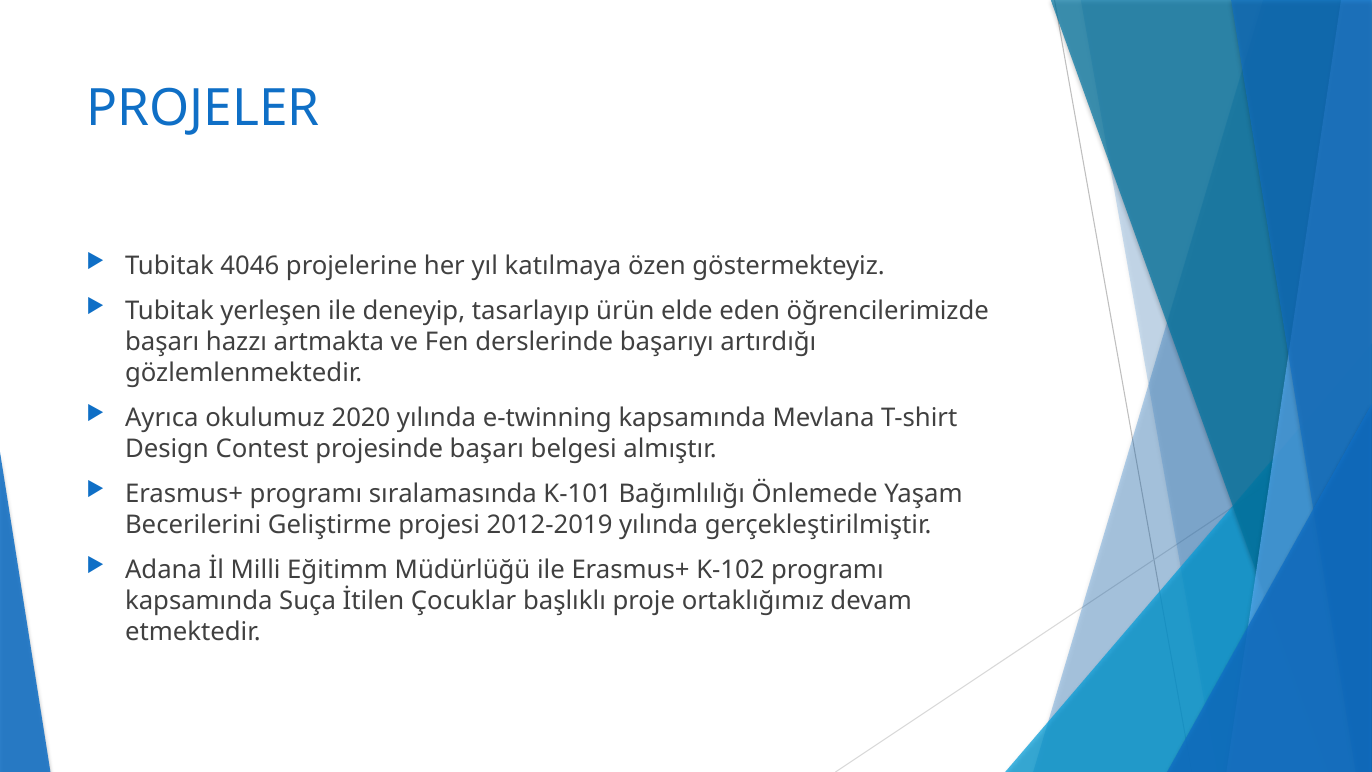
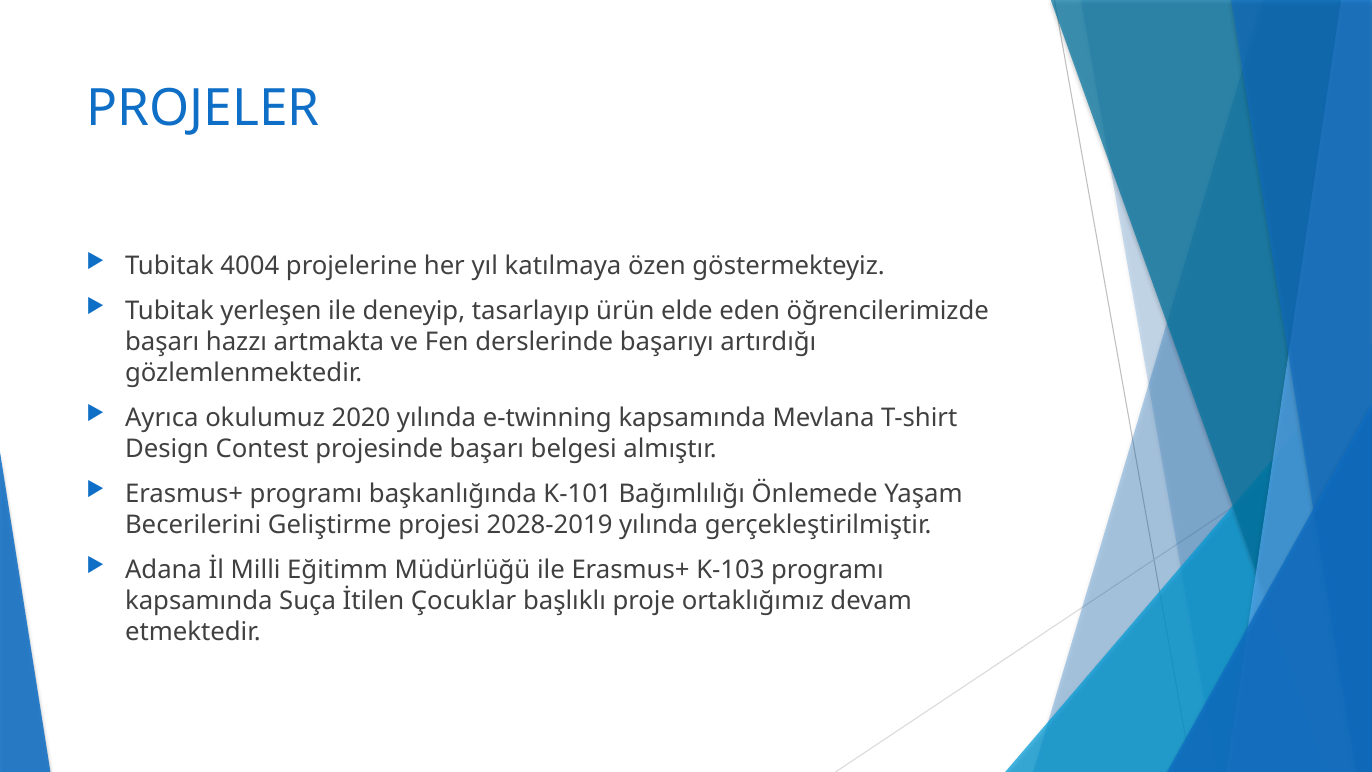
4046: 4046 -> 4004 (250, 266)
sıralamasında: sıralamasında -> başkanlığında (453, 494)
2012-2019: 2012-2019 -> 2028-2019 (550, 525)
K-102: K-102 -> K-103 (730, 570)
